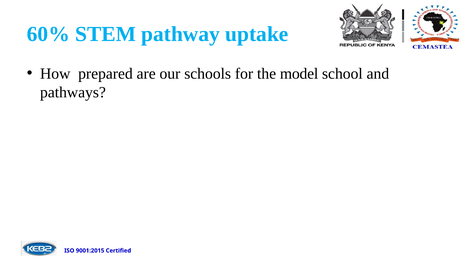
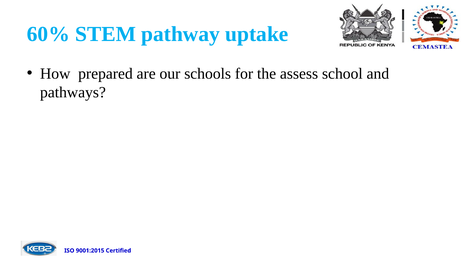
model: model -> assess (299, 74)
